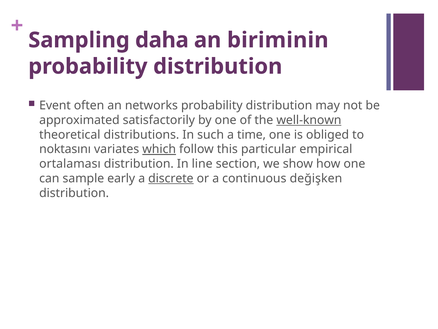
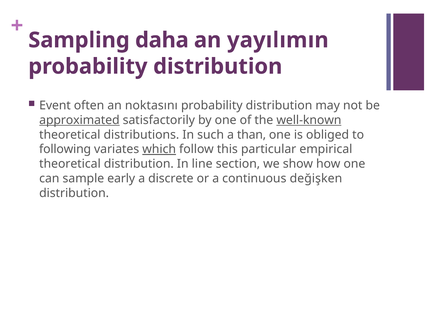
biriminin: biriminin -> yayılımın (278, 40)
networks: networks -> noktasını (151, 105)
approximated underline: none -> present (79, 120)
time: time -> than (252, 134)
noktasını: noktasını -> following (65, 149)
ortalaması: ortalaması -> theoretical (70, 164)
discrete underline: present -> none (171, 178)
